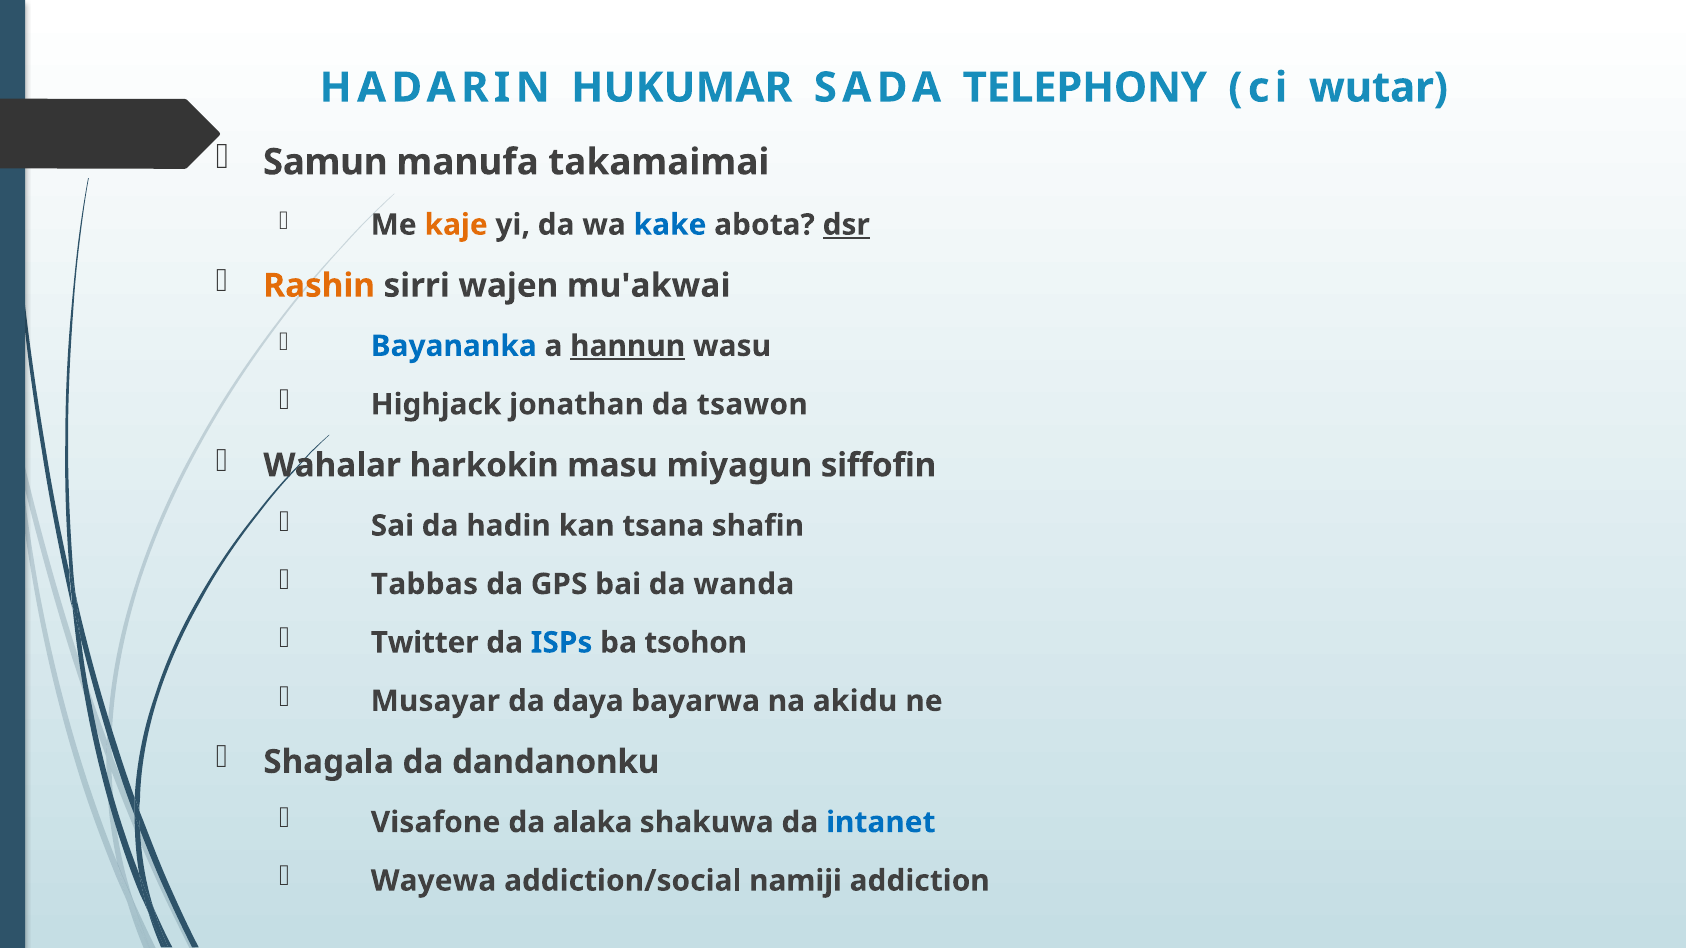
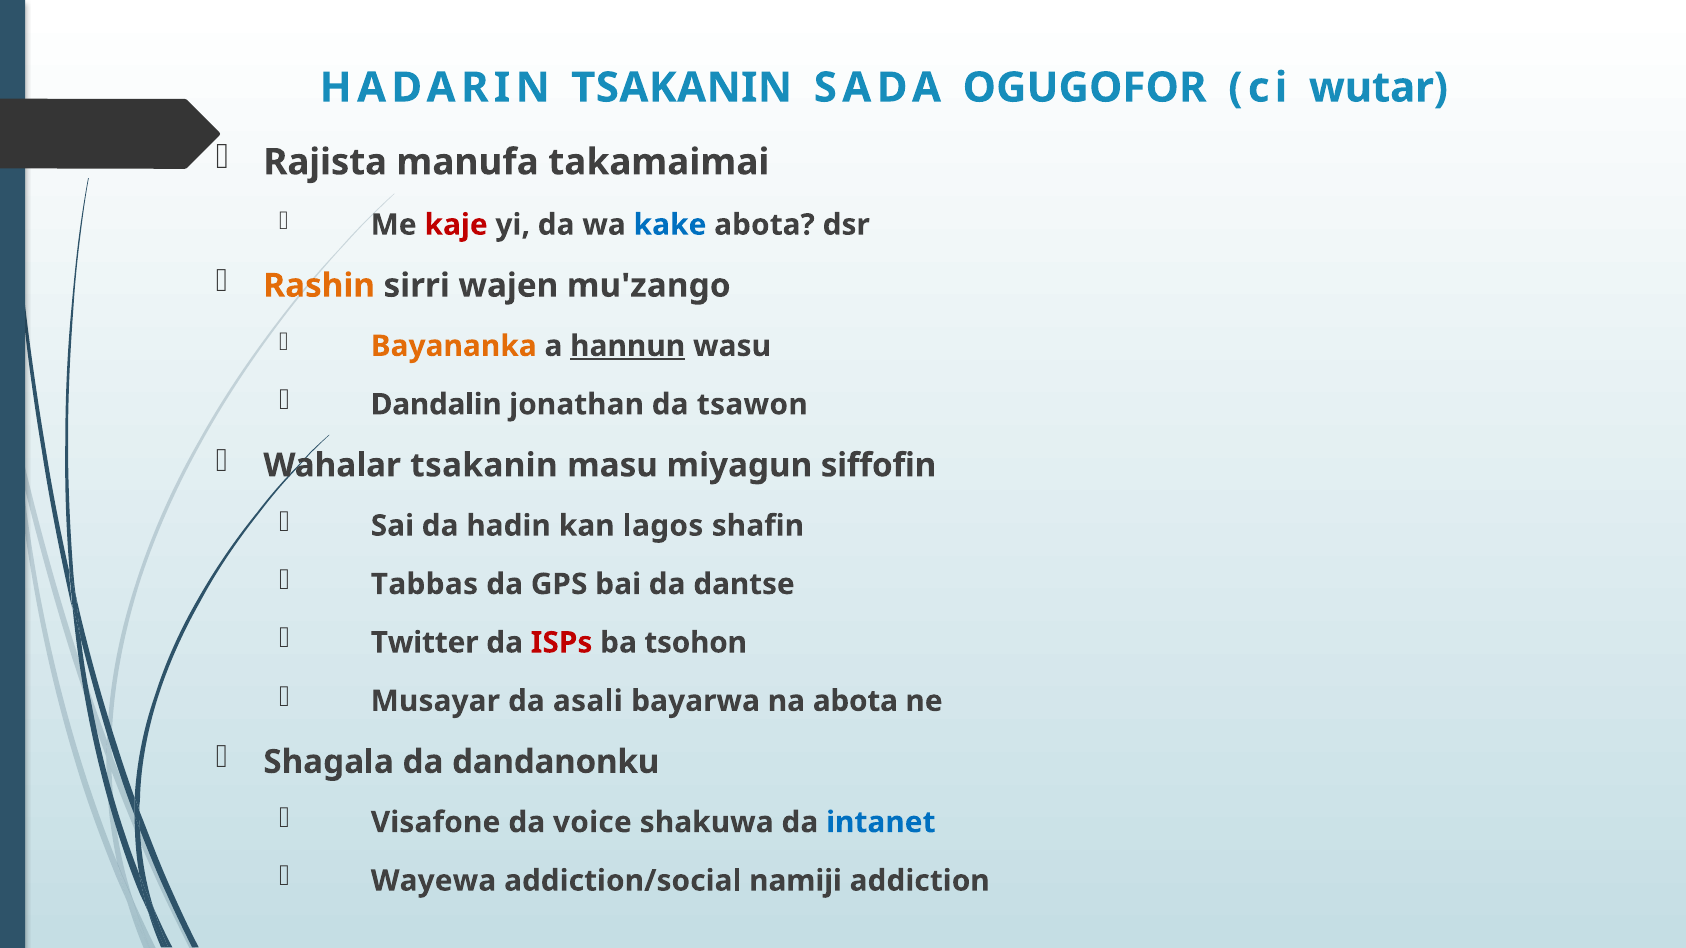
HADARIN HUKUMAR: HUKUMAR -> TSAKANIN (682, 88)
TELEPHONY: TELEPHONY -> OGUGOFOR (1085, 88)
Samun: Samun -> Rajista (325, 162)
kaje colour: orange -> red (456, 225)
dsr underline: present -> none (846, 225)
mu'akwai: mu'akwai -> mu'zango (649, 286)
Bayananka colour: blue -> orange (454, 346)
Highjack: Highjack -> Dandalin (436, 405)
Wahalar harkokin: harkokin -> tsakanin (484, 466)
tsana: tsana -> lagos (663, 526)
wanda: wanda -> dantse (744, 584)
ISPs colour: blue -> red (562, 643)
daya: daya -> asali (588, 701)
na akidu: akidu -> abota (855, 701)
alaka: alaka -> voice (592, 823)
